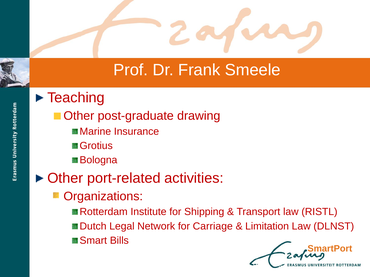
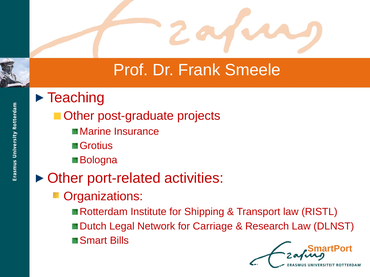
drawing: drawing -> projects (199, 116)
Limitation: Limitation -> Research (267, 227)
